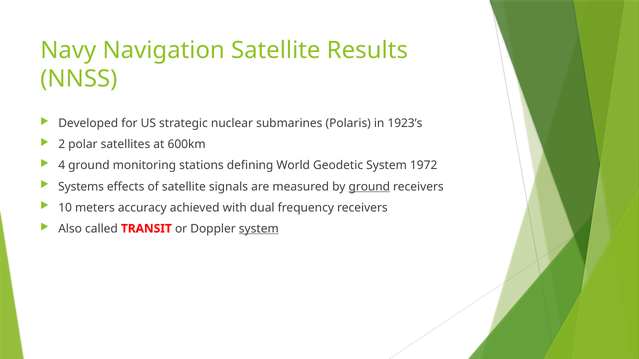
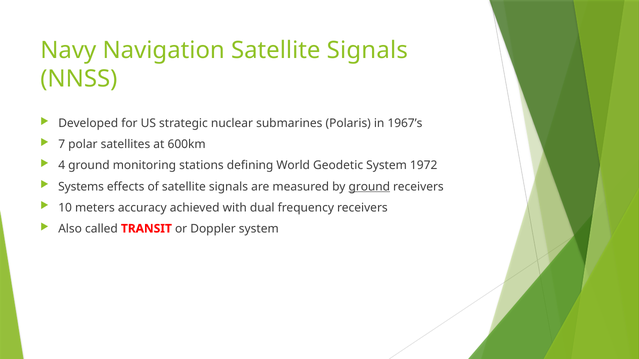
Navigation Satellite Results: Results -> Signals (367, 50)
1923’s: 1923’s -> 1967’s (405, 124)
2: 2 -> 7 (62, 145)
system underline: present -> none (259, 229)
